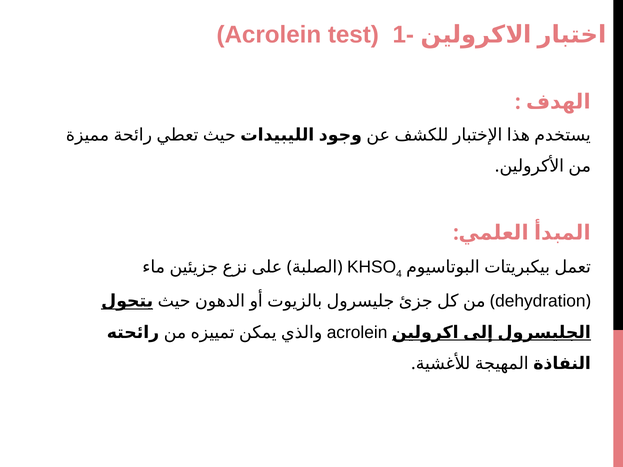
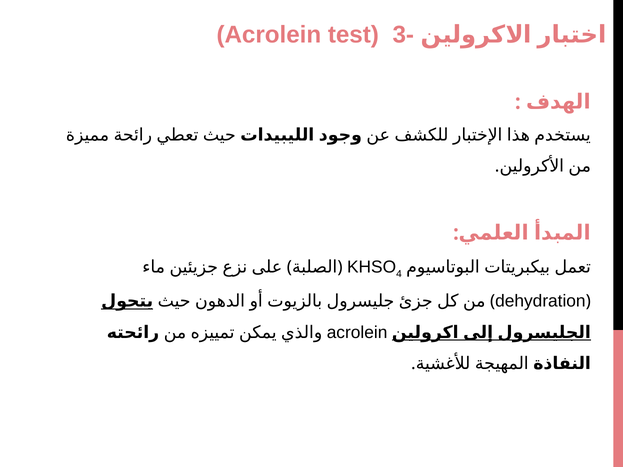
1-: 1- -> 3- (403, 35)
